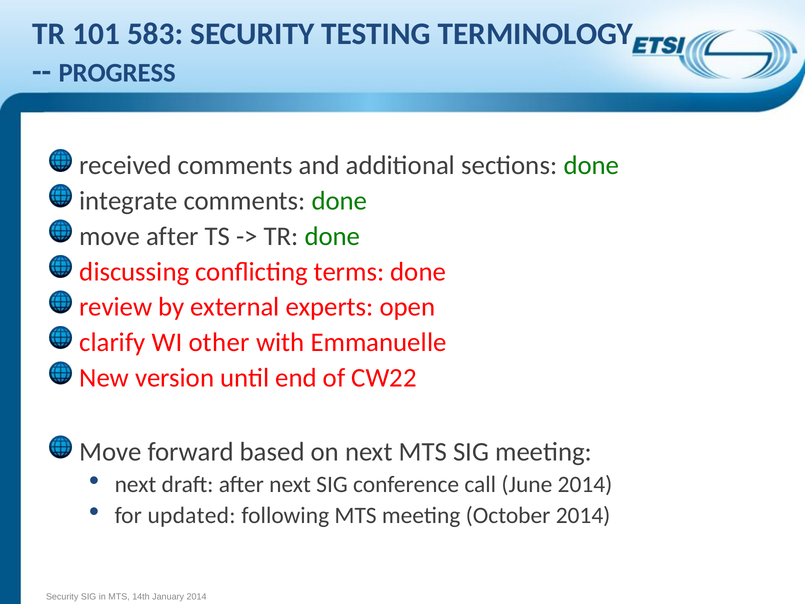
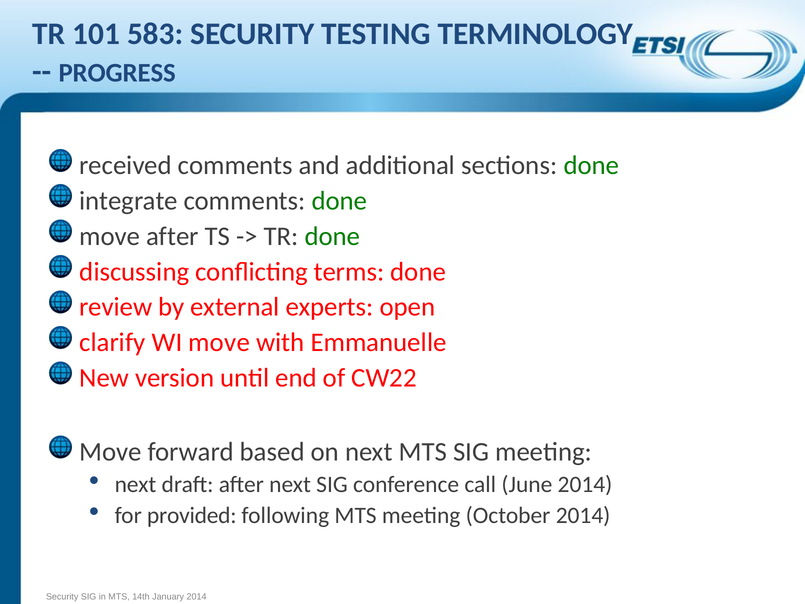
WI other: other -> move (219, 342)
updated: updated -> provided (192, 515)
